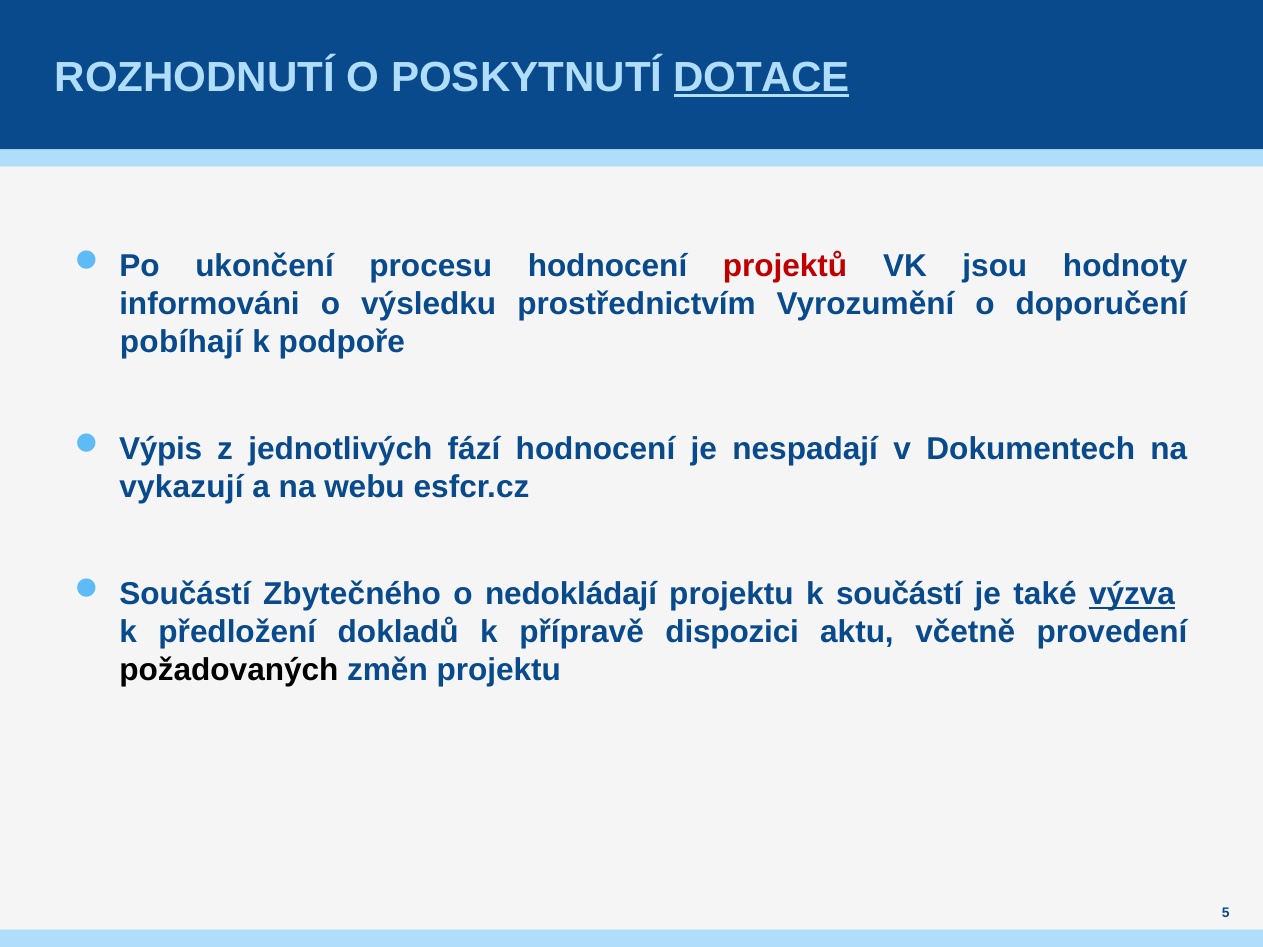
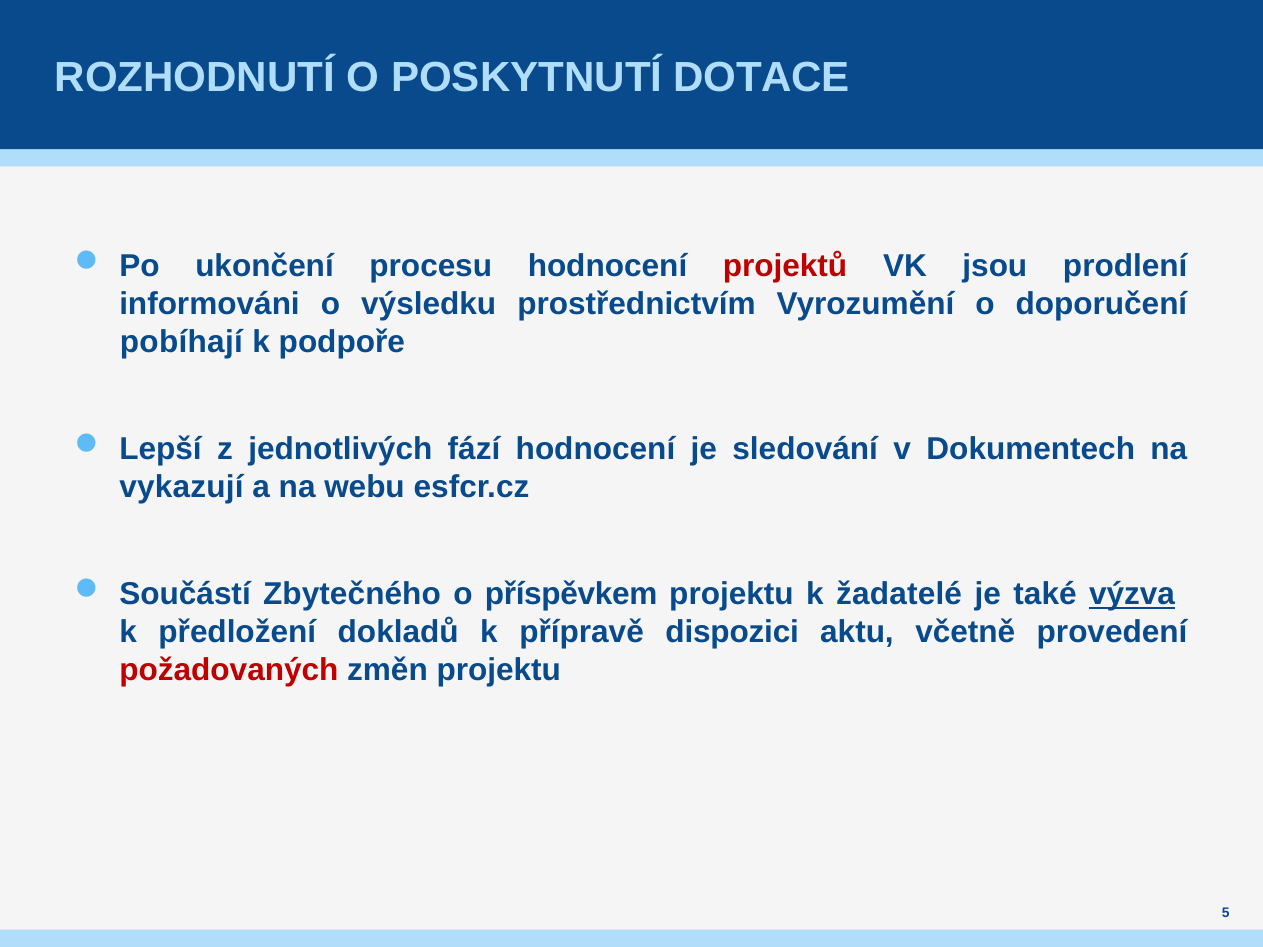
DOTACE underline: present -> none (762, 77)
hodnoty: hodnoty -> prodlení (1125, 266)
Výpis: Výpis -> Lepší (161, 449)
nespadají: nespadají -> sledování (805, 449)
nedokládají: nedokládají -> příspěvkem (571, 594)
k součástí: součástí -> žadatelé (899, 594)
požadovaných colour: black -> red (229, 670)
